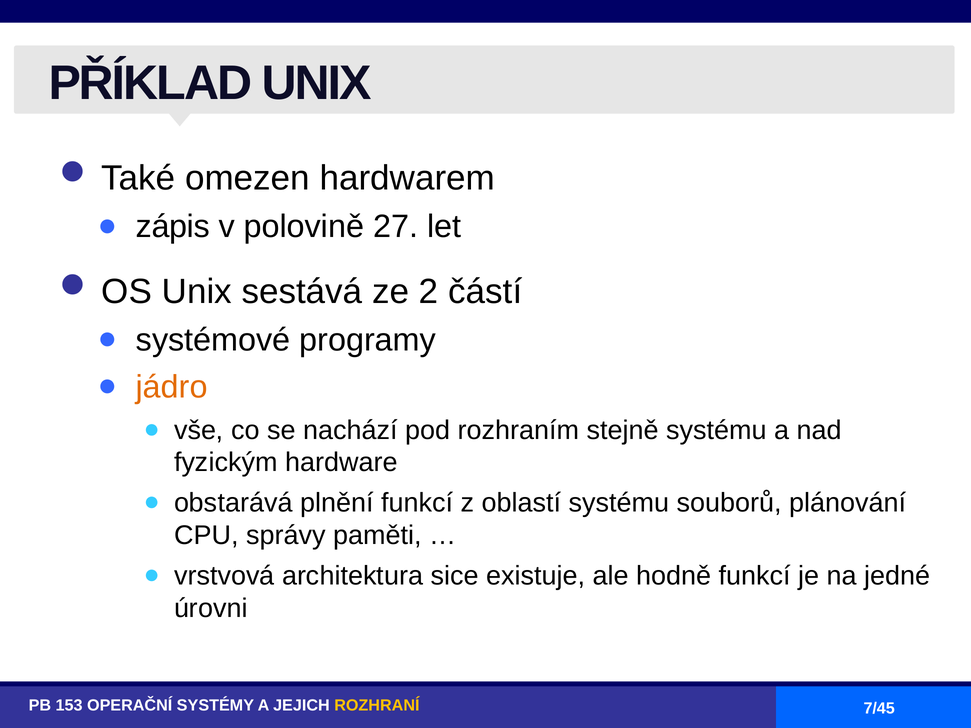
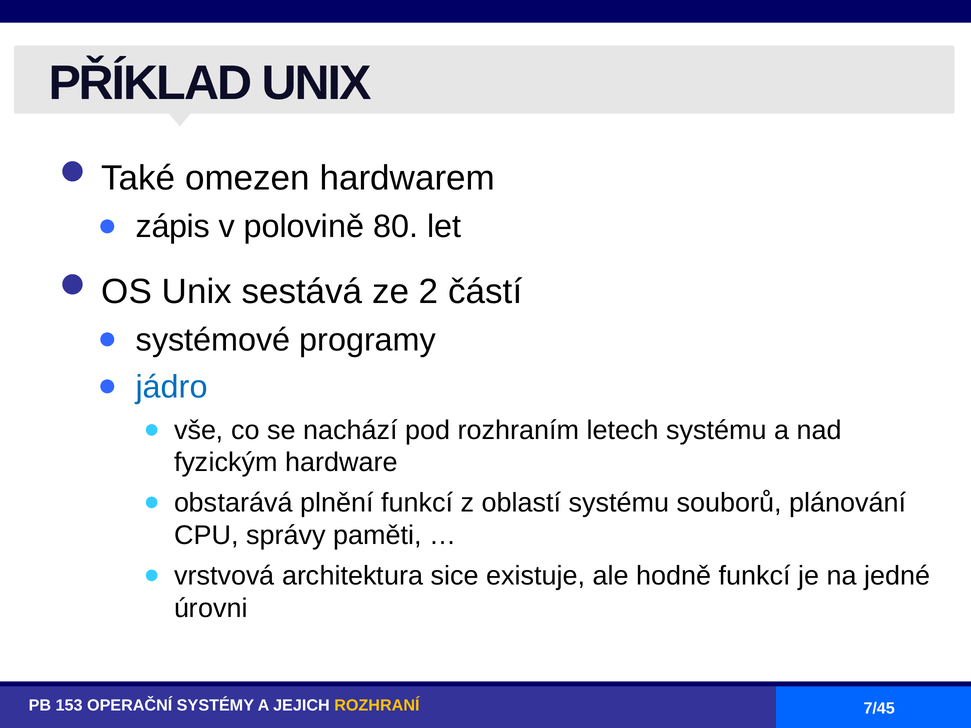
27: 27 -> 80 (396, 227)
jádro colour: orange -> blue (172, 387)
stejně: stejně -> letech (623, 430)
